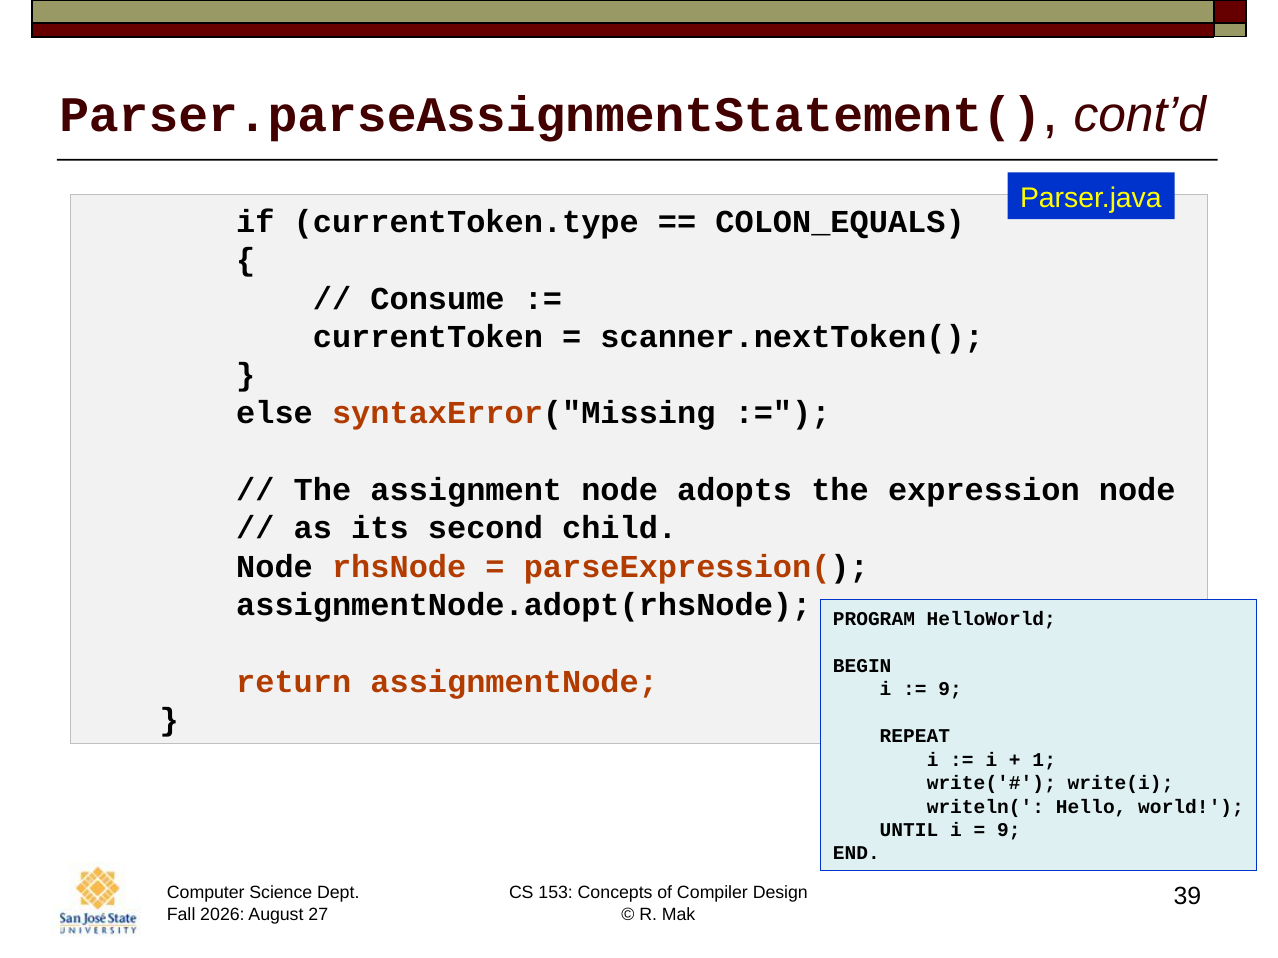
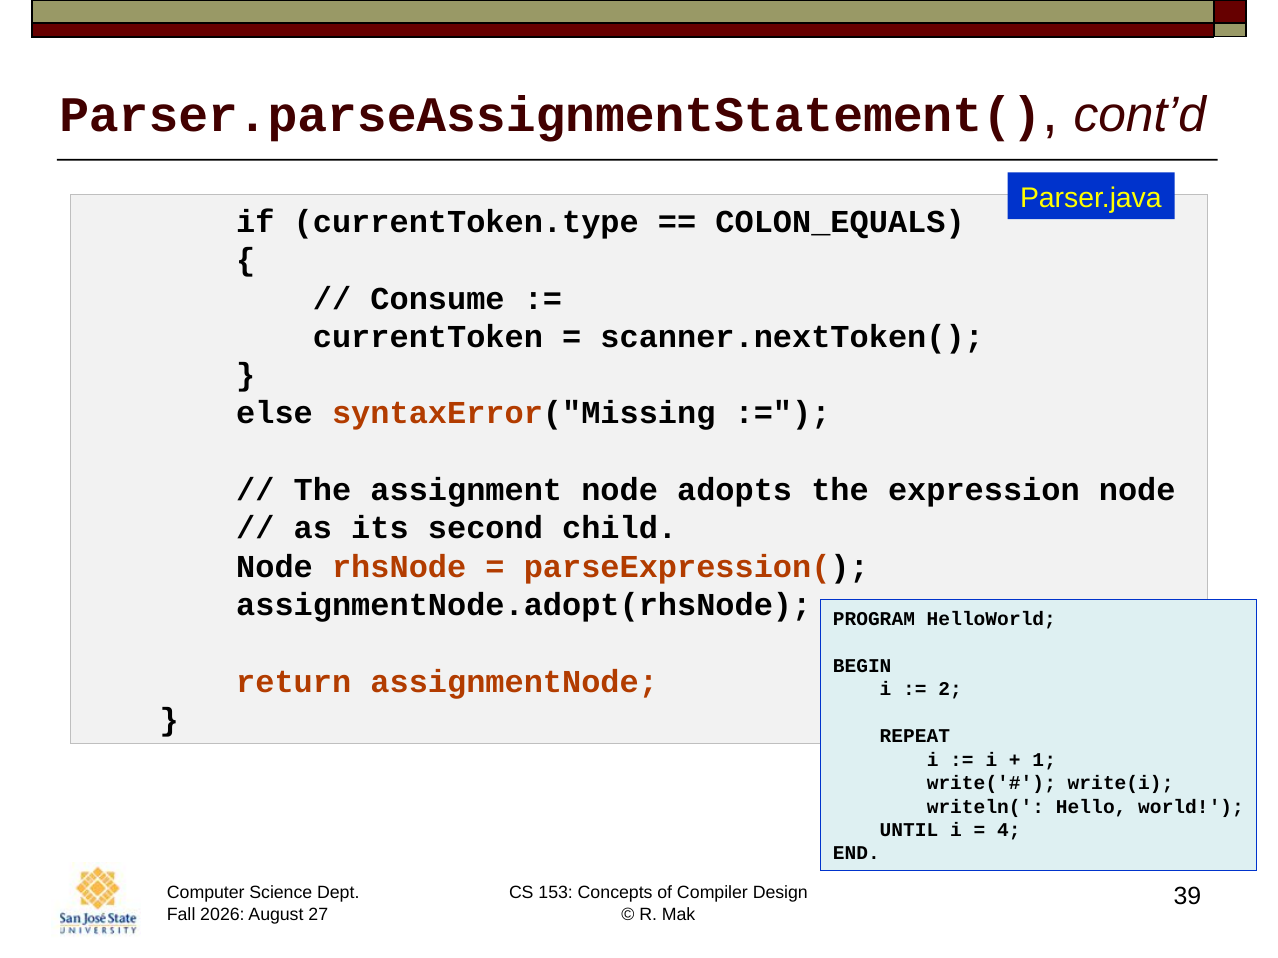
9: 9 -> 2 (950, 690)
9: 9 -> 4 (1009, 830)
